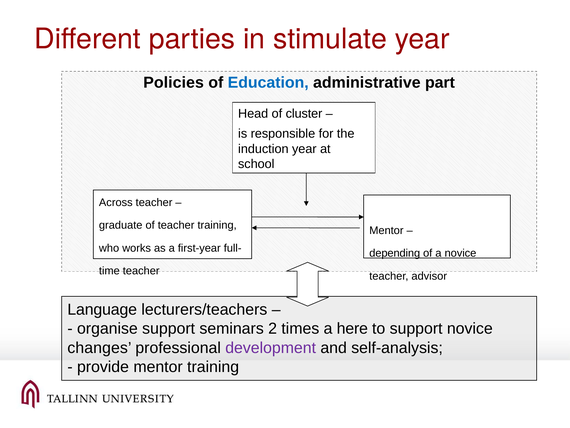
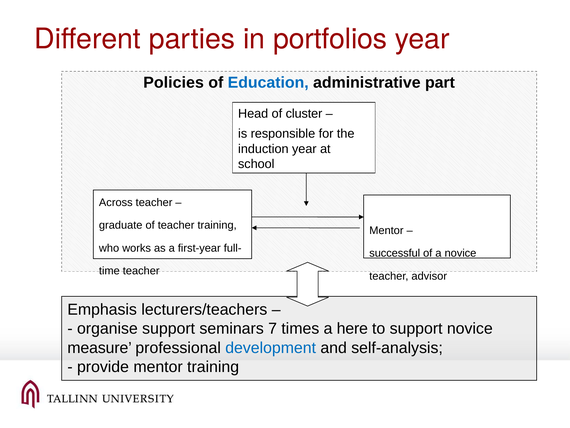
stimulate: stimulate -> portfolios (330, 39)
depending: depending -> successful (395, 253)
Language: Language -> Emphasis (102, 309)
2: 2 -> 7 (273, 328)
changes: changes -> measure (100, 347)
development colour: purple -> blue (271, 347)
